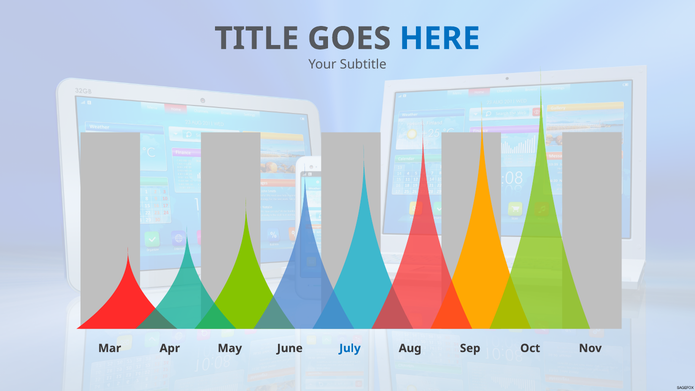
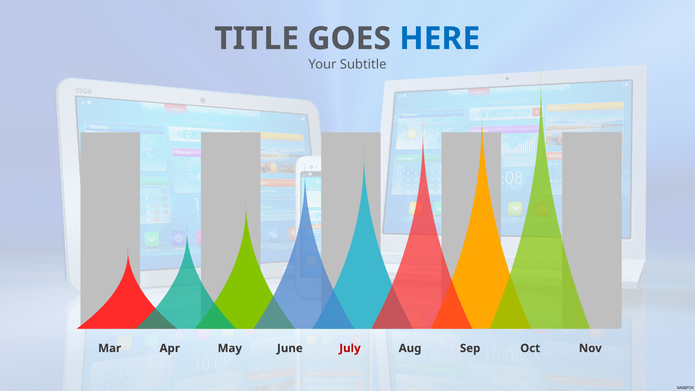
July colour: blue -> red (350, 348)
